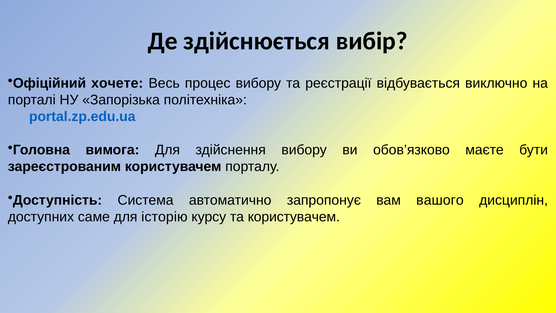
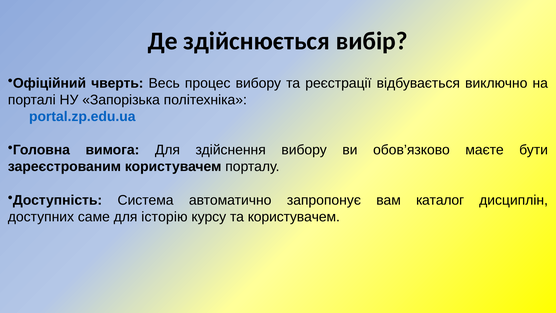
хочете: хочете -> чверть (117, 83)
вашого: вашого -> каталог (440, 200)
